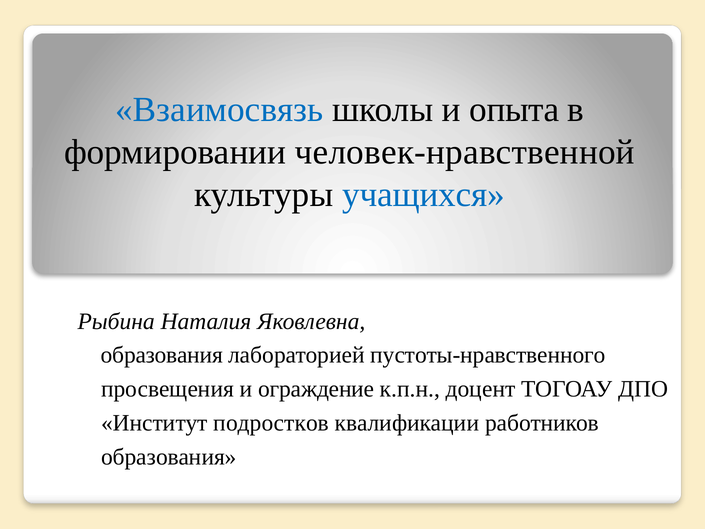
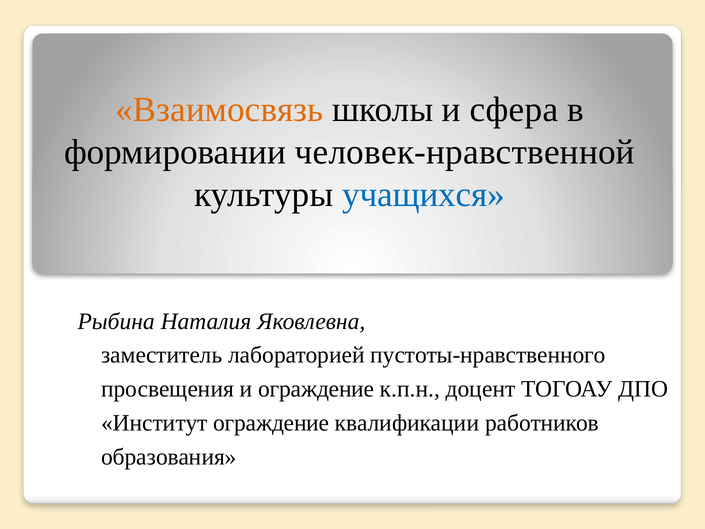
Взаимосвязь colour: blue -> orange (219, 110)
опыта: опыта -> сфера (514, 110)
образования: образования -> заместитель (162, 355)
Институт подростков: подростков -> ограждение (271, 423)
